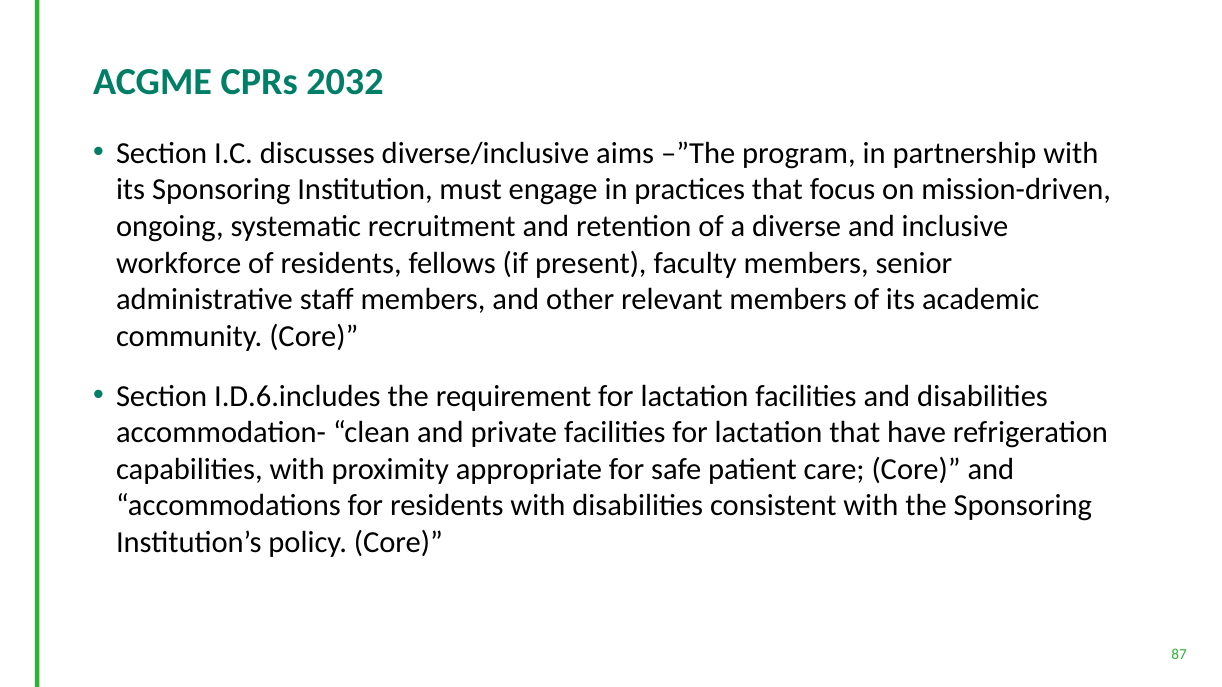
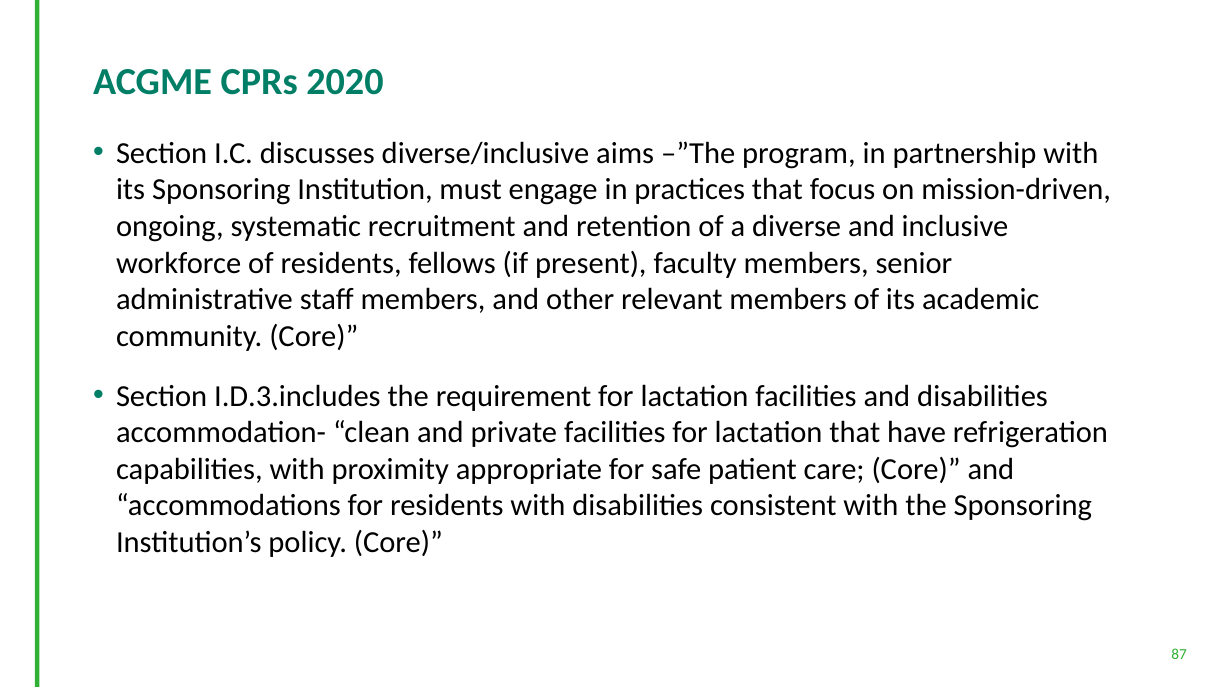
2032: 2032 -> 2020 (345, 82)
I.D.6.includes: I.D.6.includes -> I.D.3.includes (297, 396)
